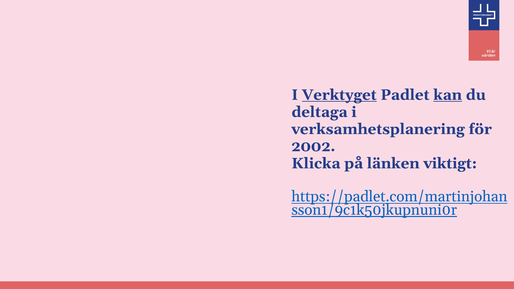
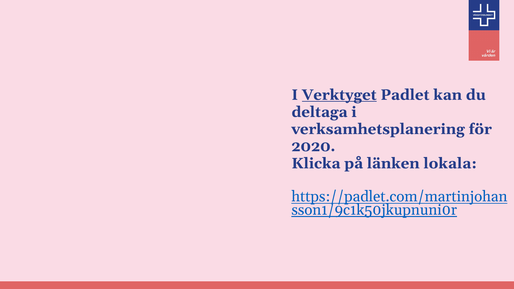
kan underline: present -> none (448, 95)
2002: 2002 -> 2020 (313, 146)
viktigt: viktigt -> lokala (450, 163)
